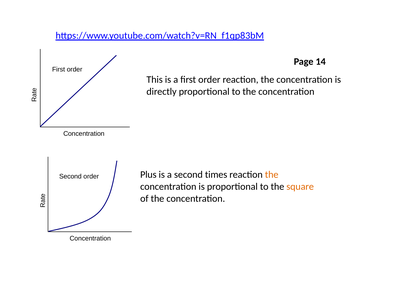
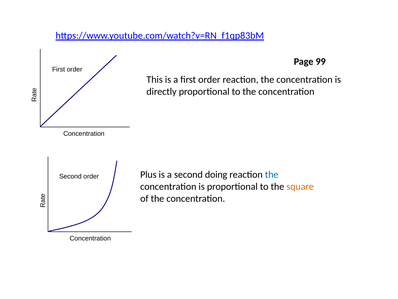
14: 14 -> 99 (321, 62)
times: times -> doing (216, 174)
the colour: orange -> blue (272, 174)
